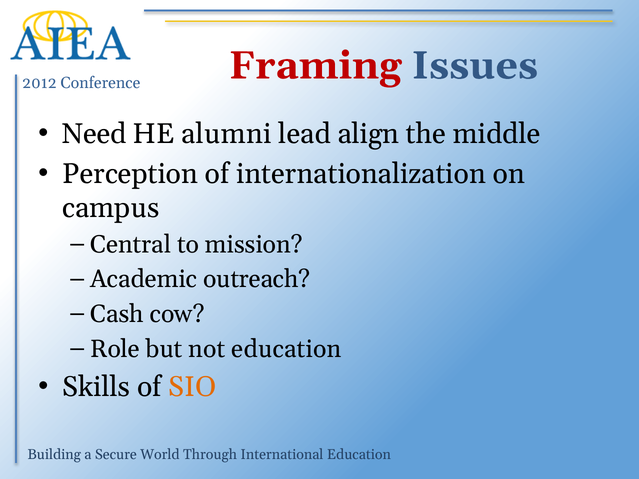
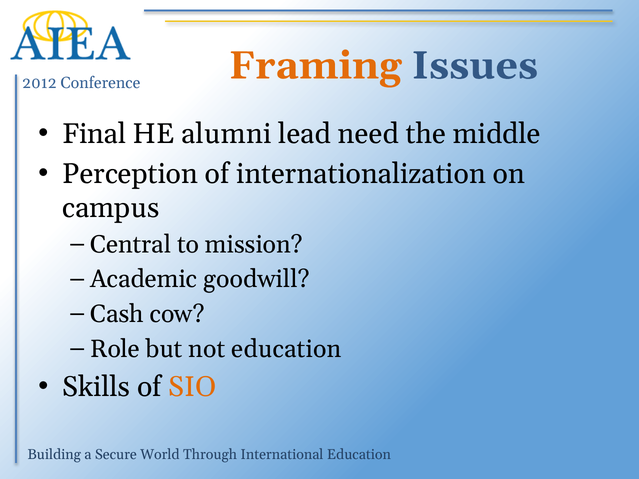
Framing colour: red -> orange (315, 66)
Need: Need -> Final (94, 134)
align: align -> need (368, 134)
outreach: outreach -> goodwill (257, 279)
